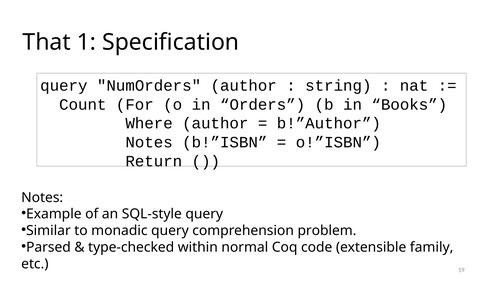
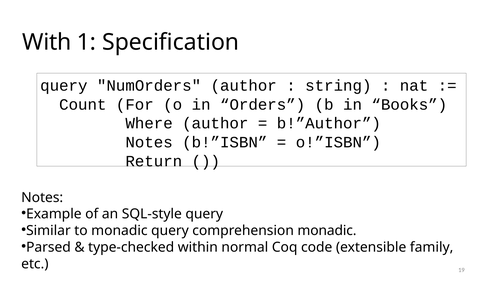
That: That -> With (47, 42)
comprehension problem: problem -> monadic (327, 231)
